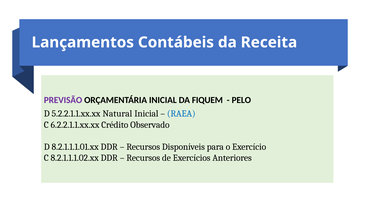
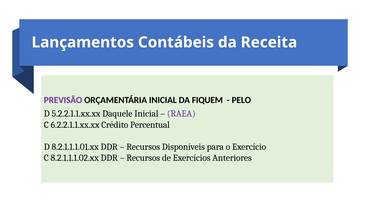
Natural: Natural -> Daquele (117, 113)
RAEA colour: blue -> purple (181, 113)
Observado: Observado -> Percentual (150, 124)
